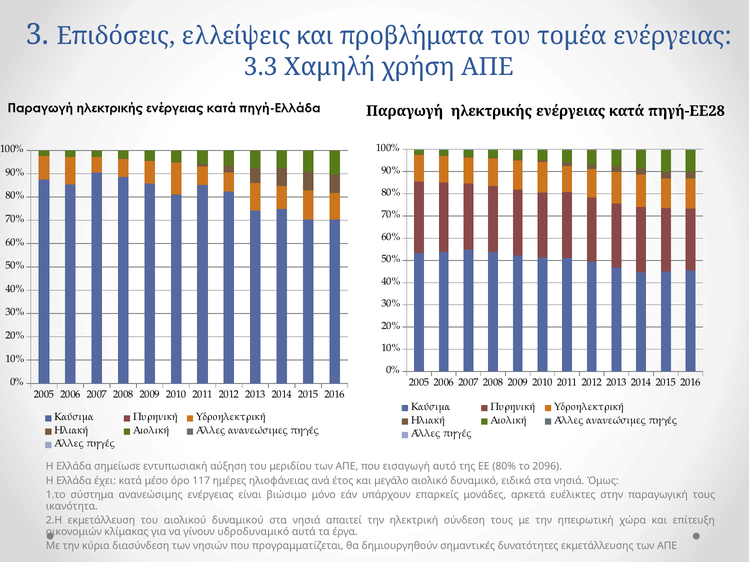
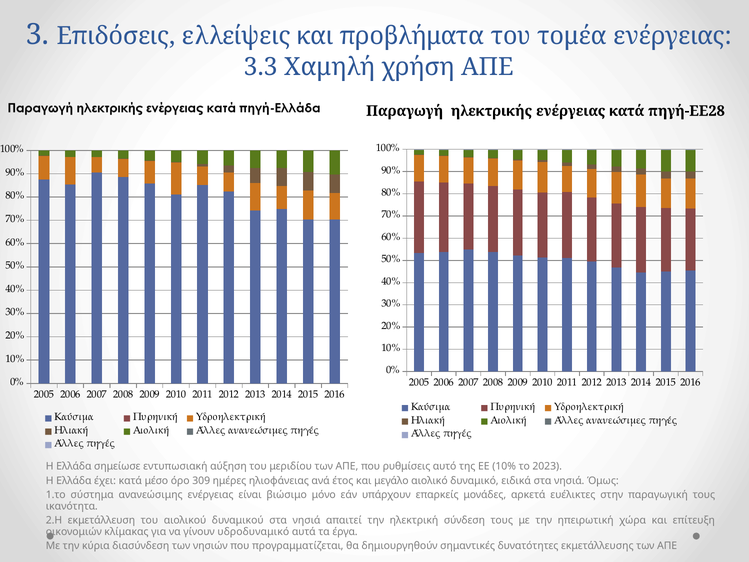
εισαγωγή: εισαγωγή -> ρυθμίσεις (407, 466)
ΕΕ 80%: 80% -> 10% (504, 466)
2096: 2096 -> 2023 (547, 466)
117: 117 -> 309 (201, 481)
